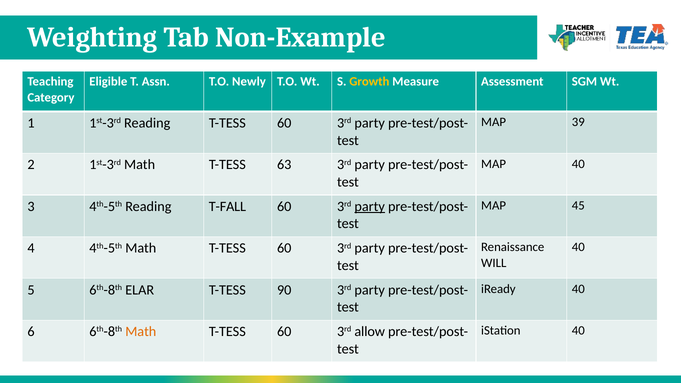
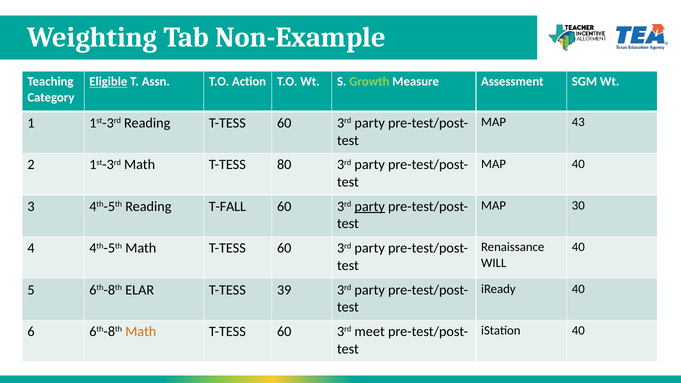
Eligible underline: none -> present (108, 82)
Newly: Newly -> Action (249, 82)
Growth colour: yellow -> light green (369, 82)
39: 39 -> 43 (578, 122)
63: 63 -> 80 (284, 165)
45: 45 -> 30 (578, 206)
90: 90 -> 39 (284, 290)
allow: allow -> meet (370, 332)
